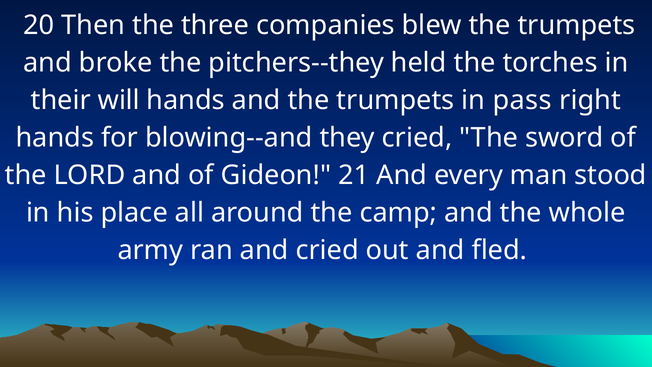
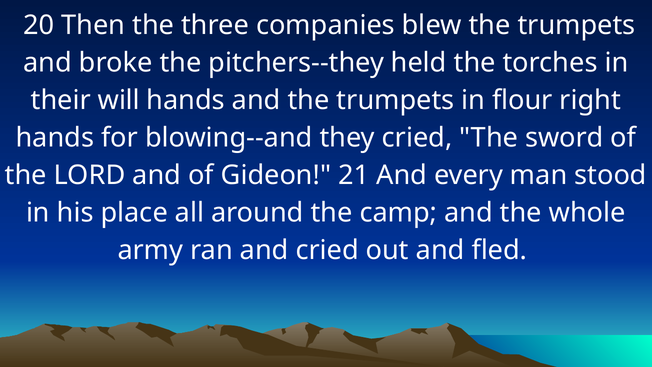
pass: pass -> flour (522, 100)
